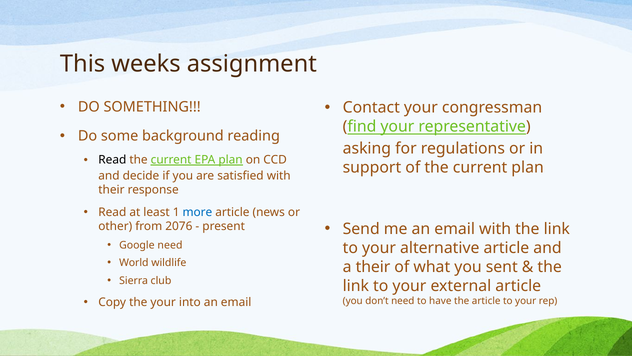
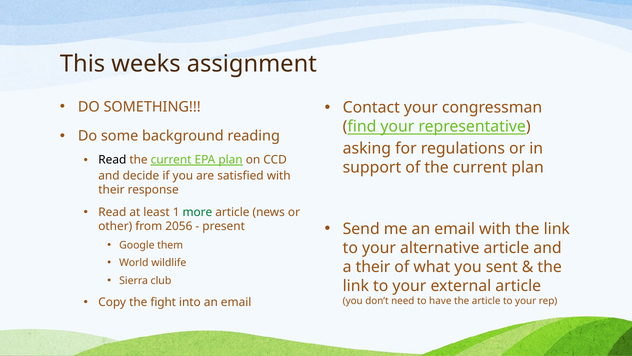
more colour: blue -> green (197, 212)
2076: 2076 -> 2056 (179, 226)
Google need: need -> them (170, 245)
the your: your -> fight (163, 302)
